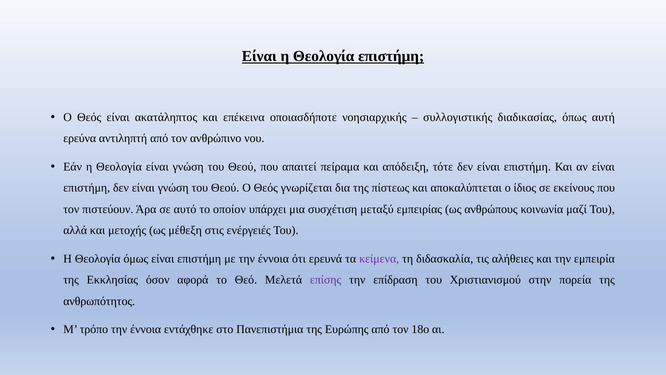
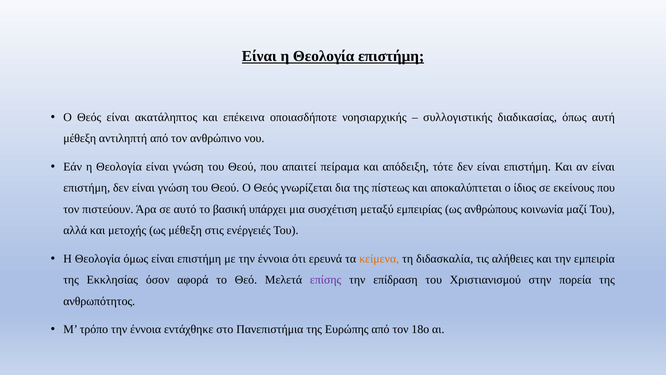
ερεύνα: ερεύνα -> μέθεξη (80, 138)
οποίον: οποίον -> βασική (230, 209)
κείμενα colour: purple -> orange (379, 259)
